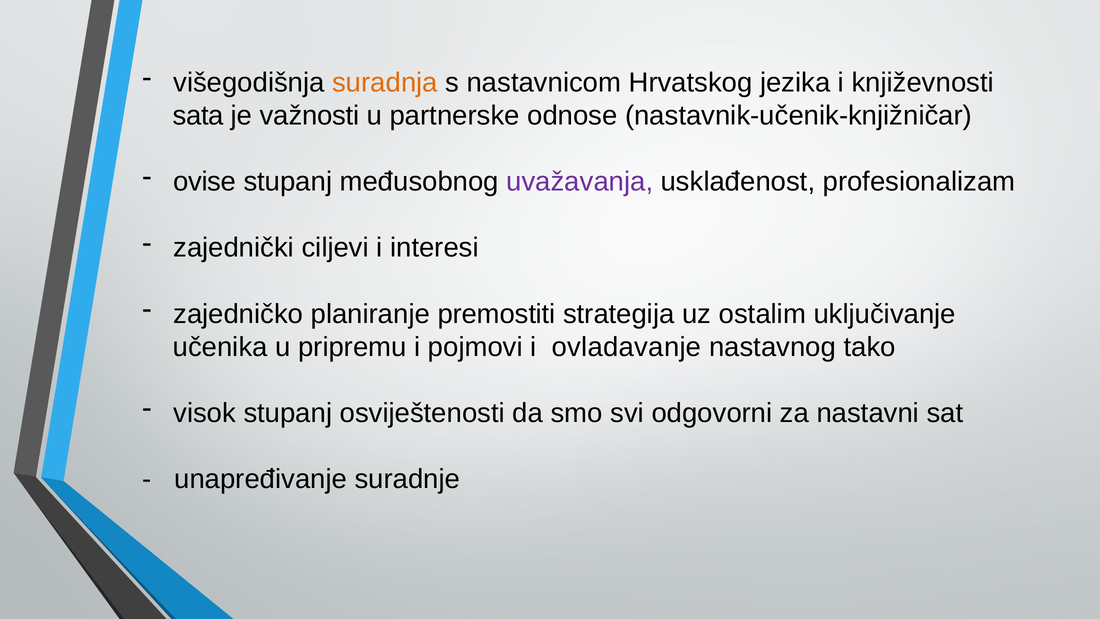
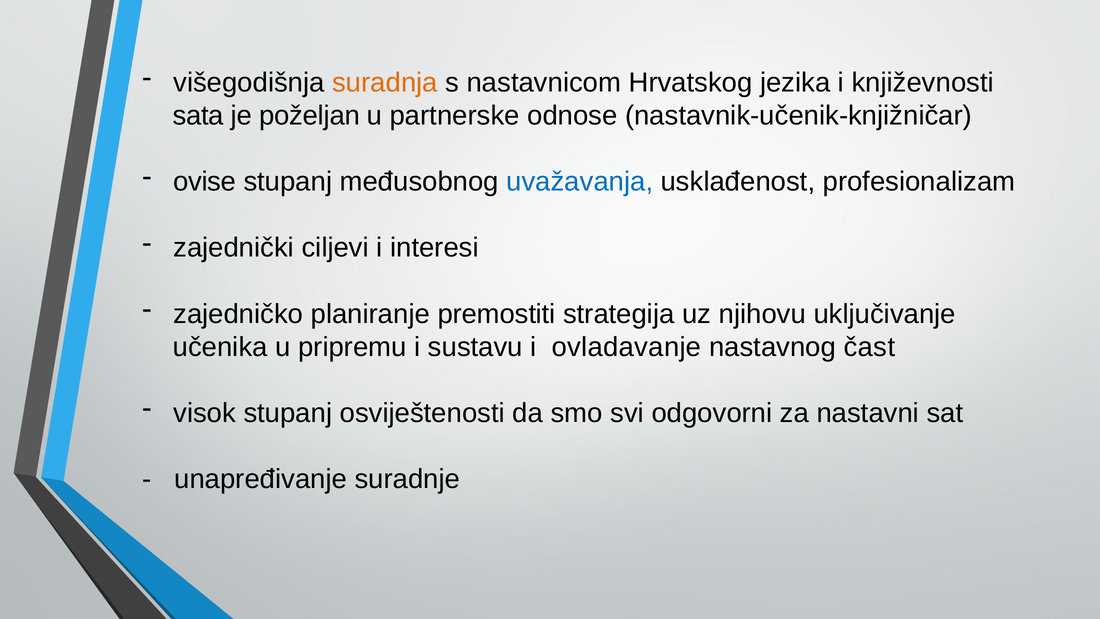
važnosti: važnosti -> poželjan (310, 116)
uvažavanja colour: purple -> blue (580, 182)
ostalim: ostalim -> njihovu (762, 314)
pojmovi: pojmovi -> sustavu (475, 347)
tako: tako -> čast (870, 347)
